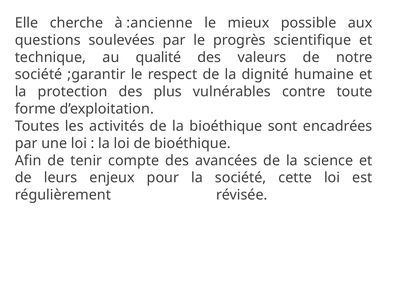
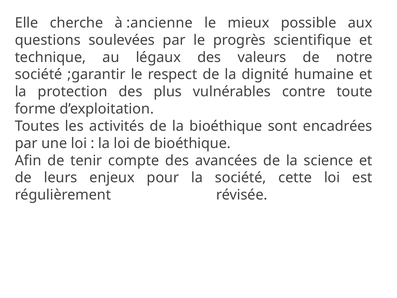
qualité: qualité -> légaux (158, 57)
